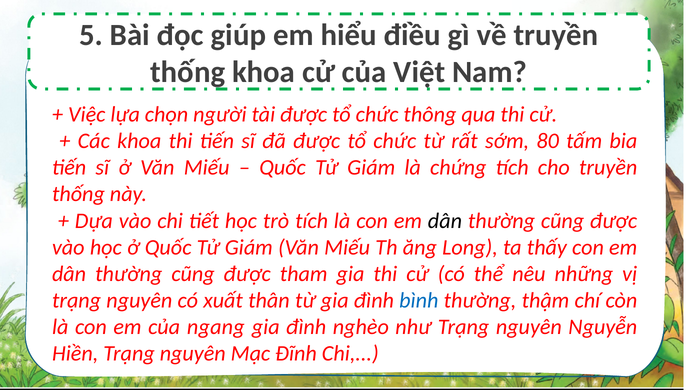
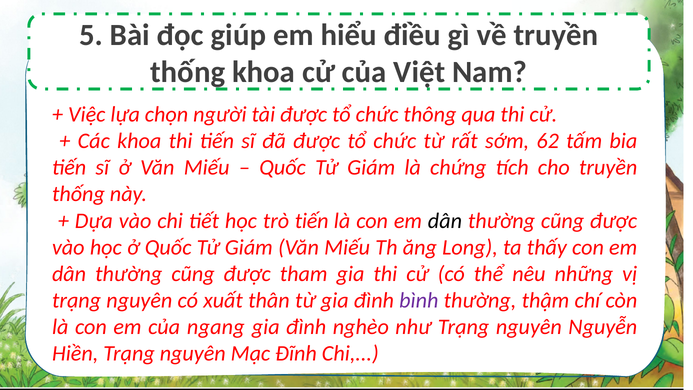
80: 80 -> 62 (548, 141)
trò tích: tích -> tiến (312, 221)
bình colour: blue -> purple (419, 300)
